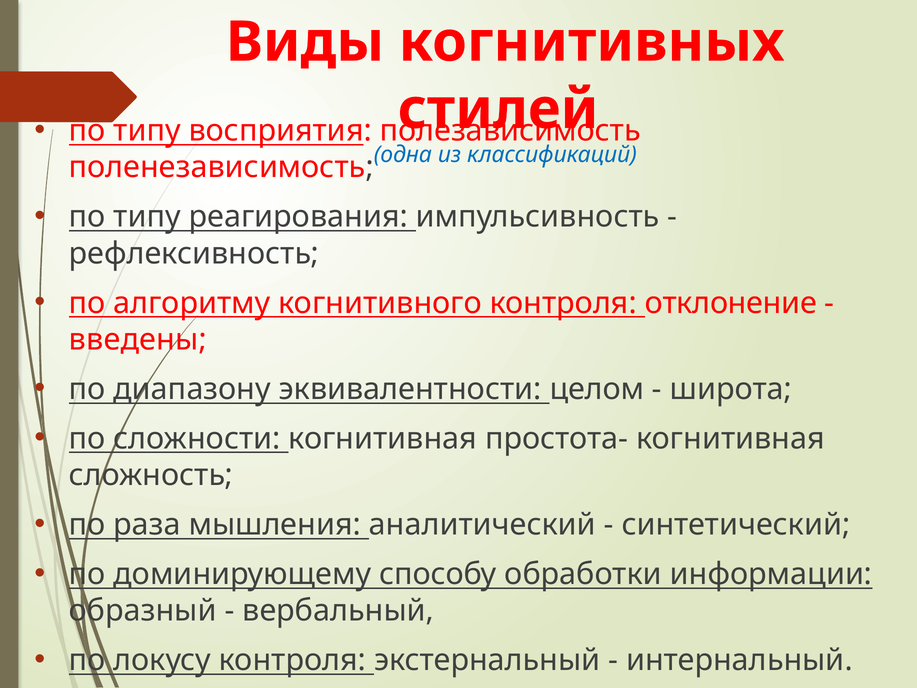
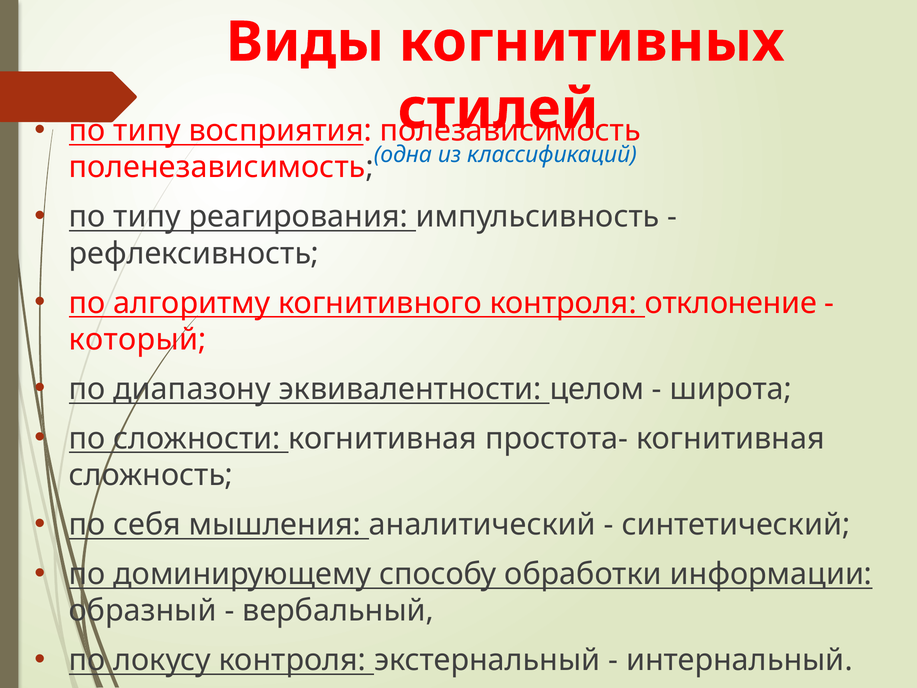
введены: введены -> который (138, 340)
раза: раза -> себя (147, 524)
